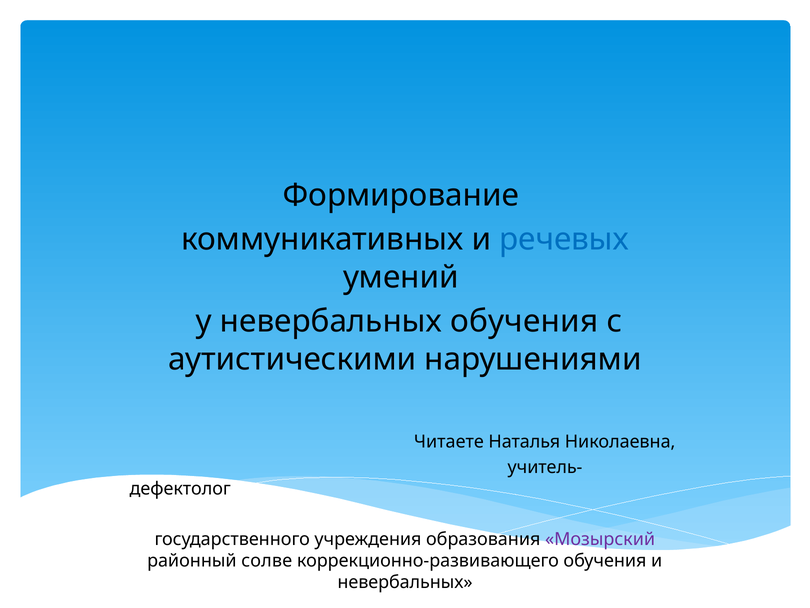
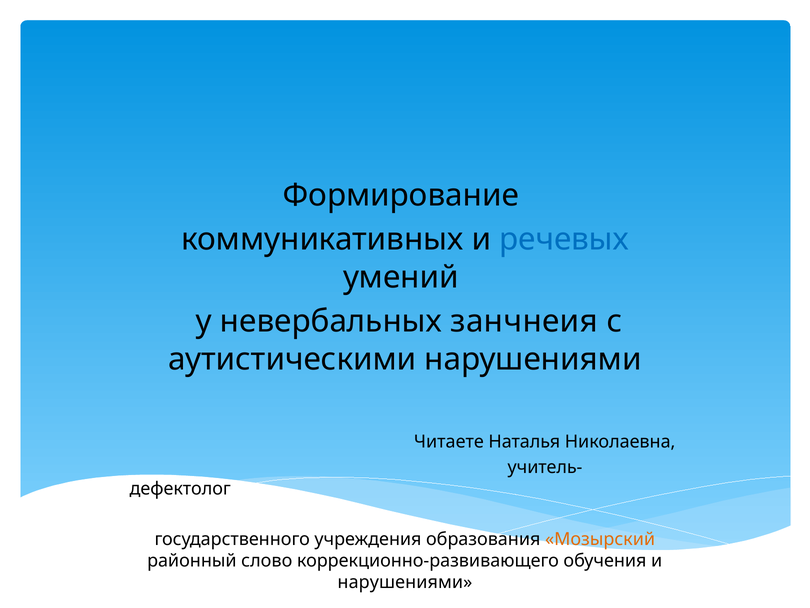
невербальных обучения: обучения -> занчнеия (524, 321)
Мозырский colour: purple -> orange (600, 539)
солве: солве -> слово (267, 560)
невербальных: невербальных -> нарушениями (405, 582)
